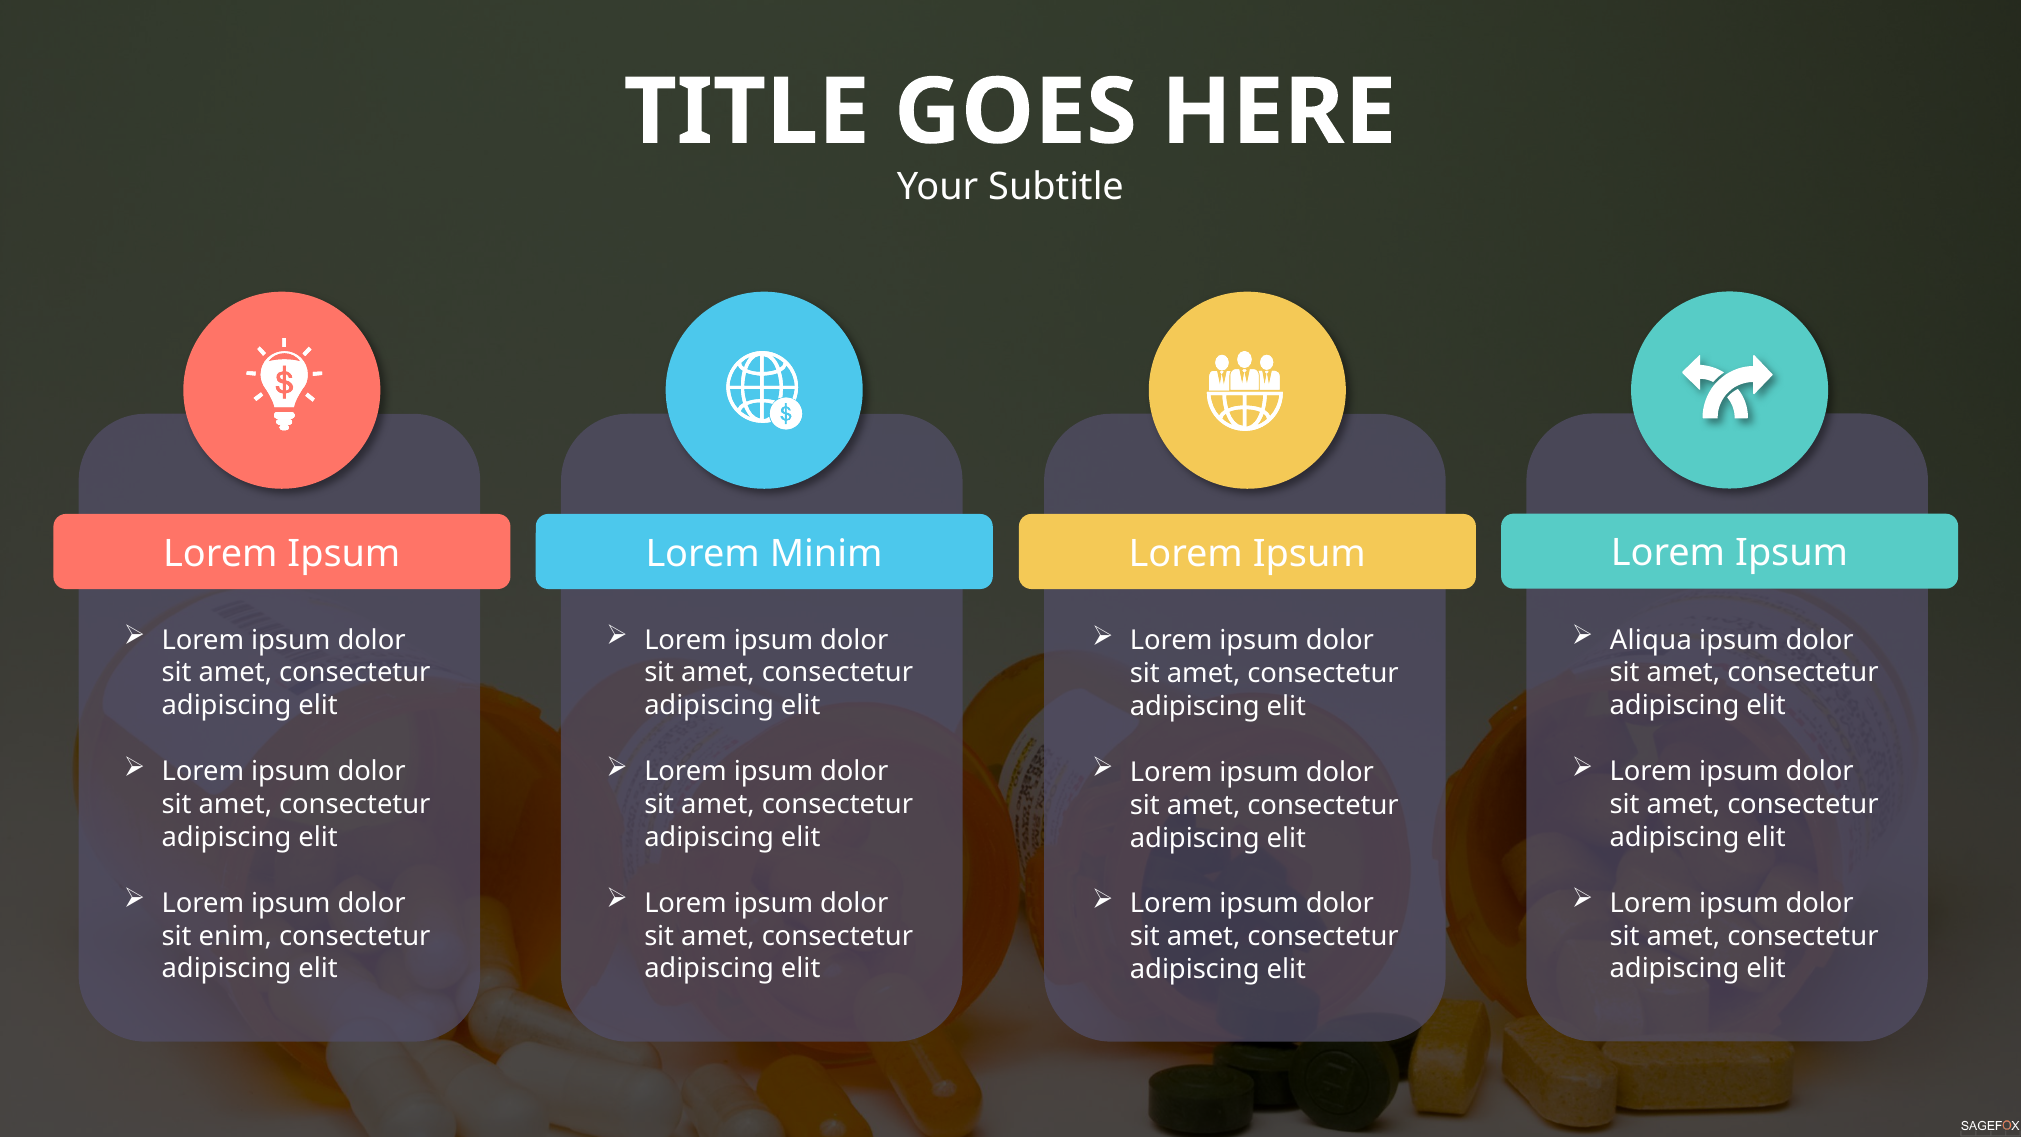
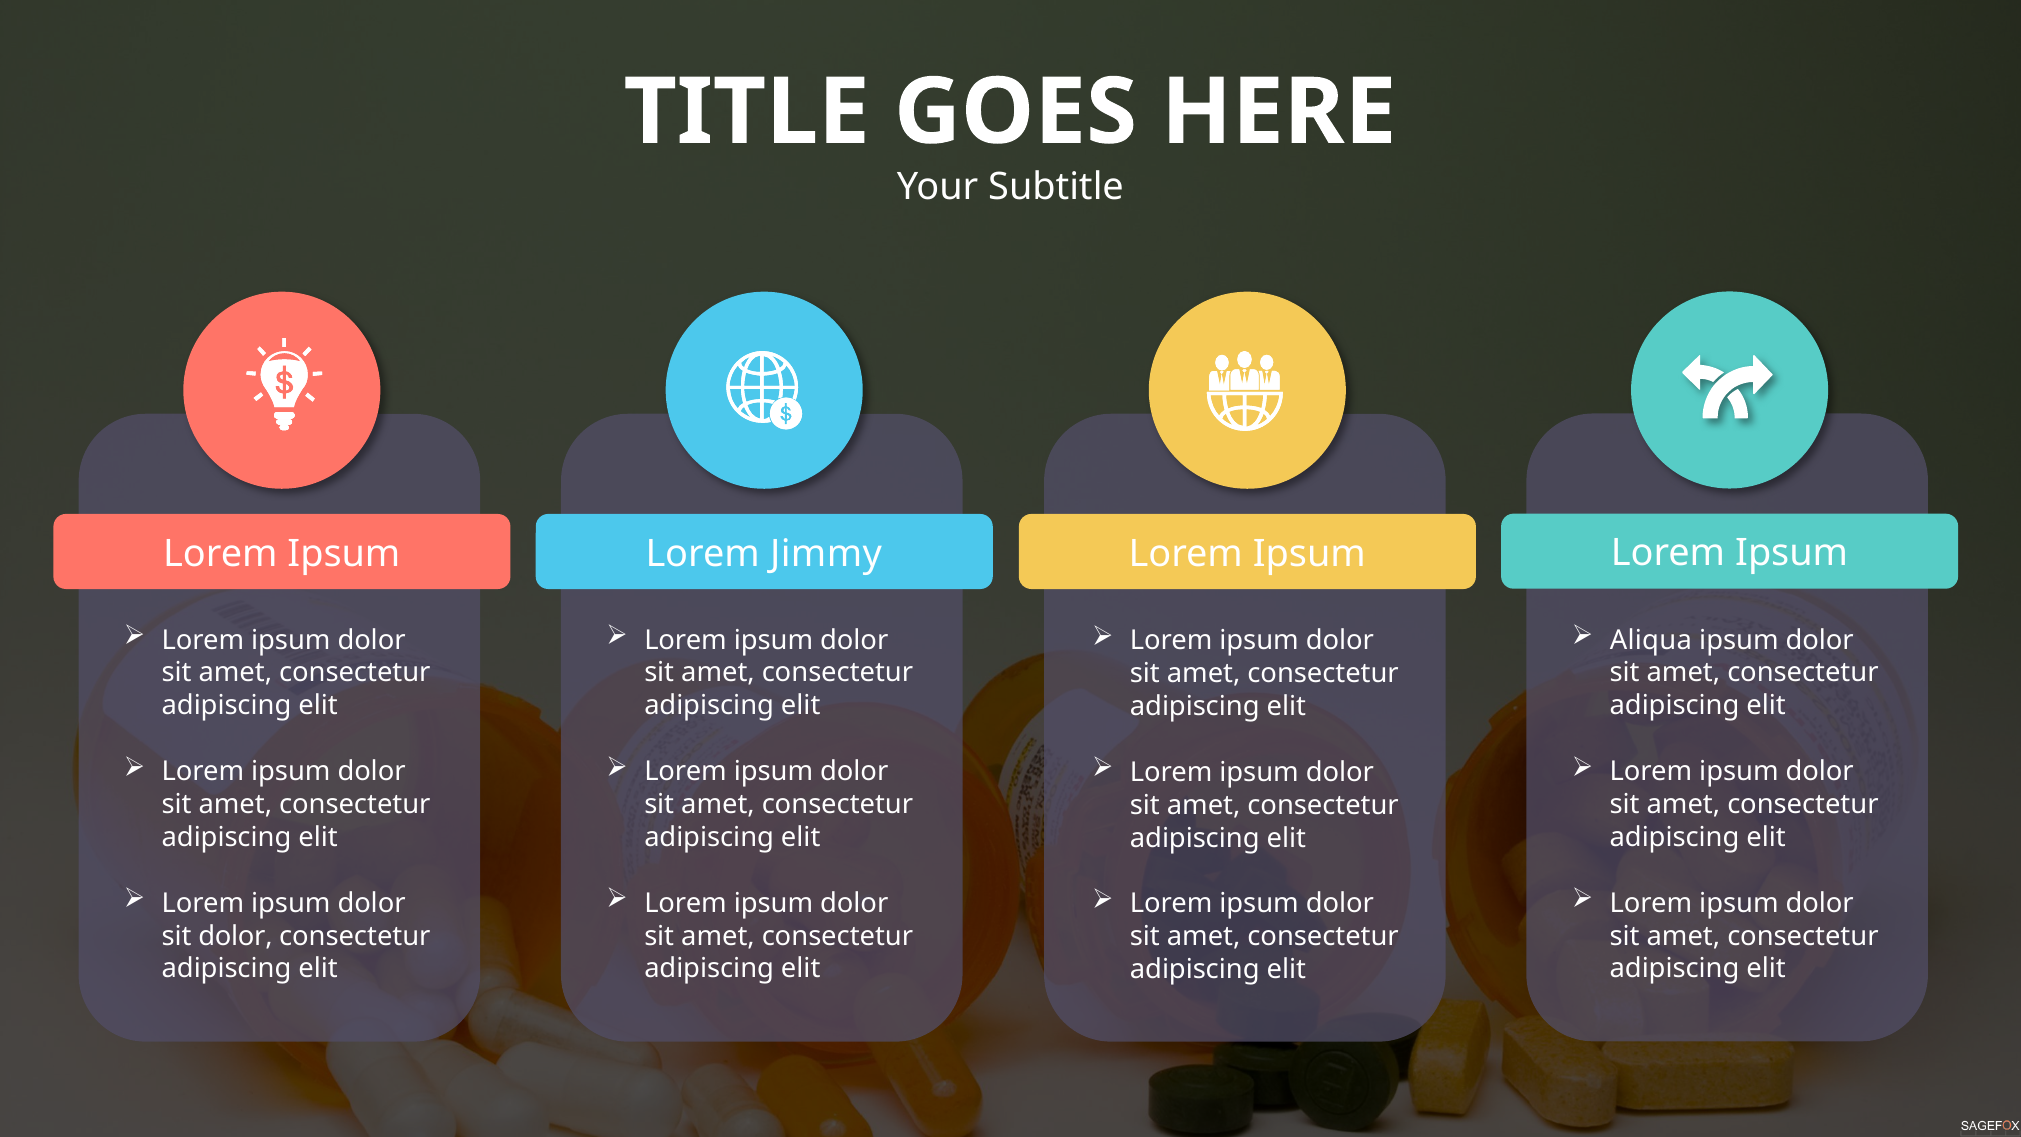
Minim: Minim -> Jimmy (826, 554)
sit enim: enim -> dolor (235, 936)
